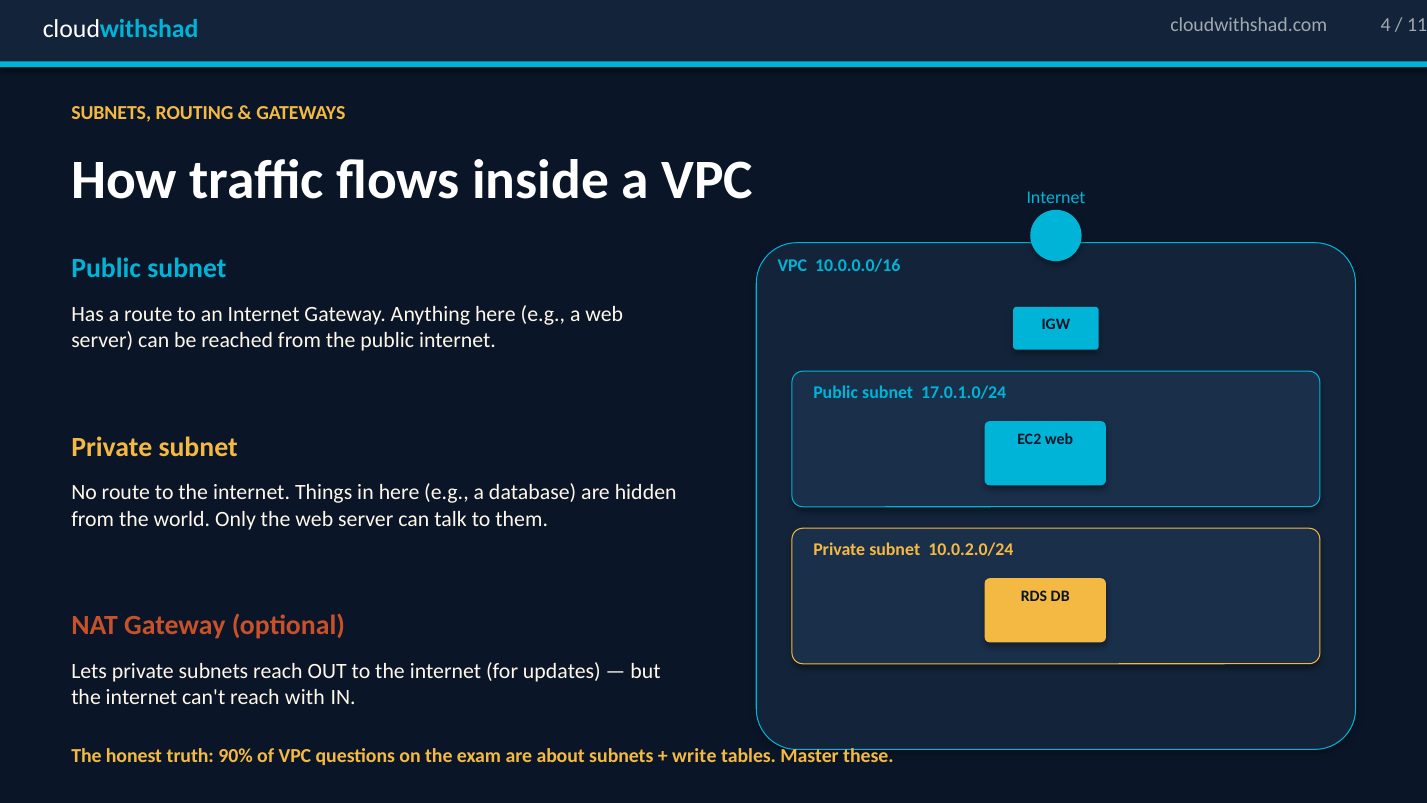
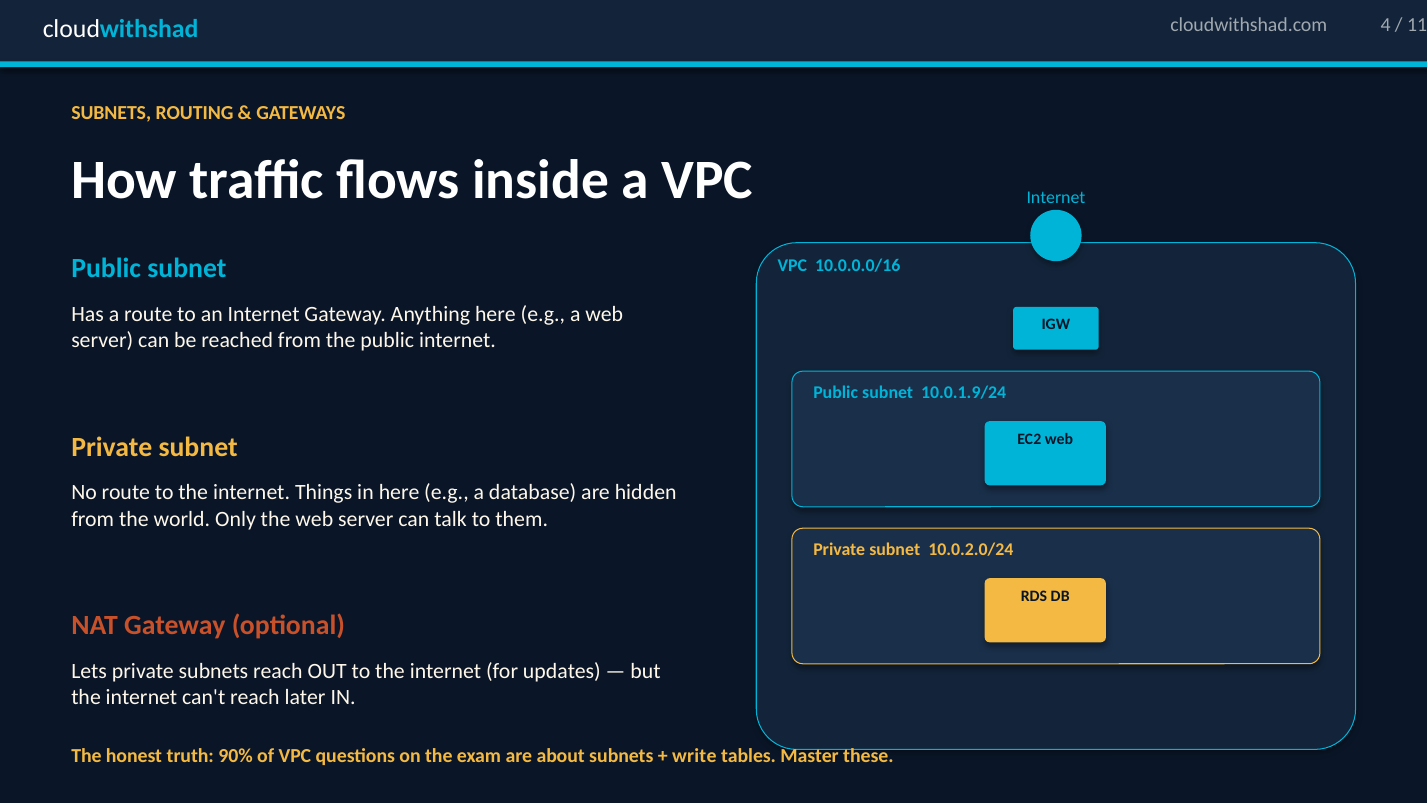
17.0.1.0/24: 17.0.1.0/24 -> 10.0.1.9/24 (964, 393)
with: with -> later (305, 697)
